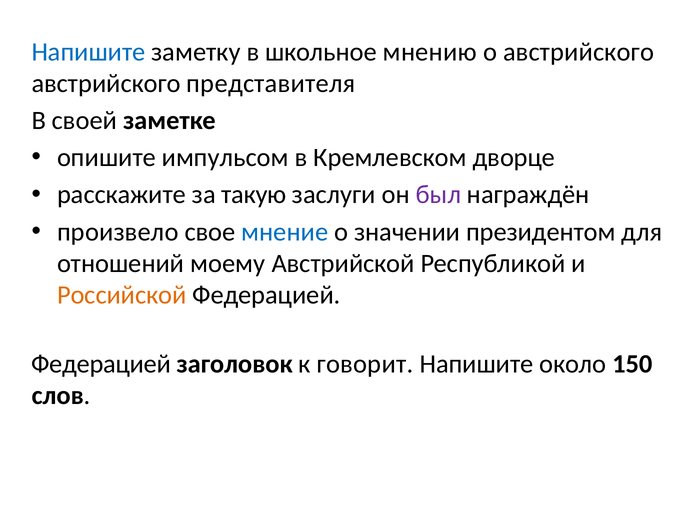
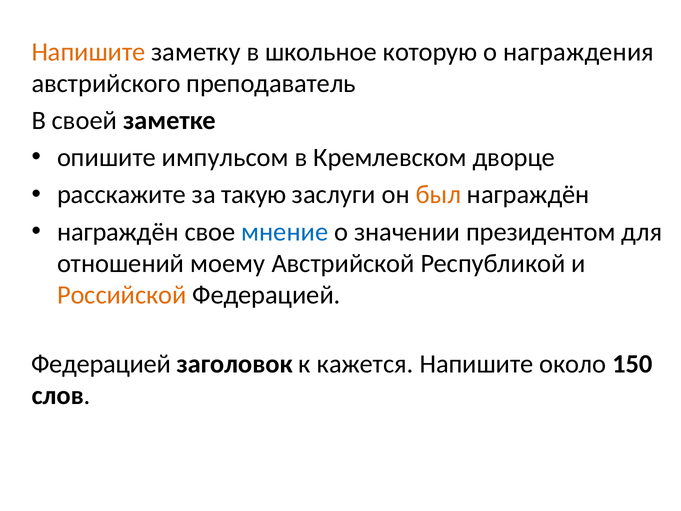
Напишите colour: blue -> orange (88, 52)
мнению: мнению -> которую (430, 52)
о австрийского: австрийского -> награждения (579, 52)
представителя: представителя -> преподаватель (271, 84)
был colour: purple -> orange (438, 195)
произвело: произвело -> награждён (118, 232)
говорит: говорит -> кажется (365, 364)
